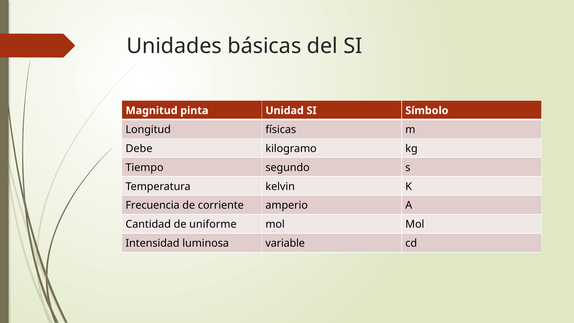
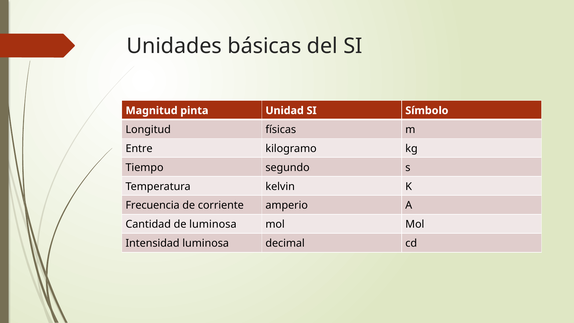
Debe: Debe -> Entre (139, 148)
de uniforme: uniforme -> luminosa (213, 224)
variable: variable -> decimal (285, 243)
